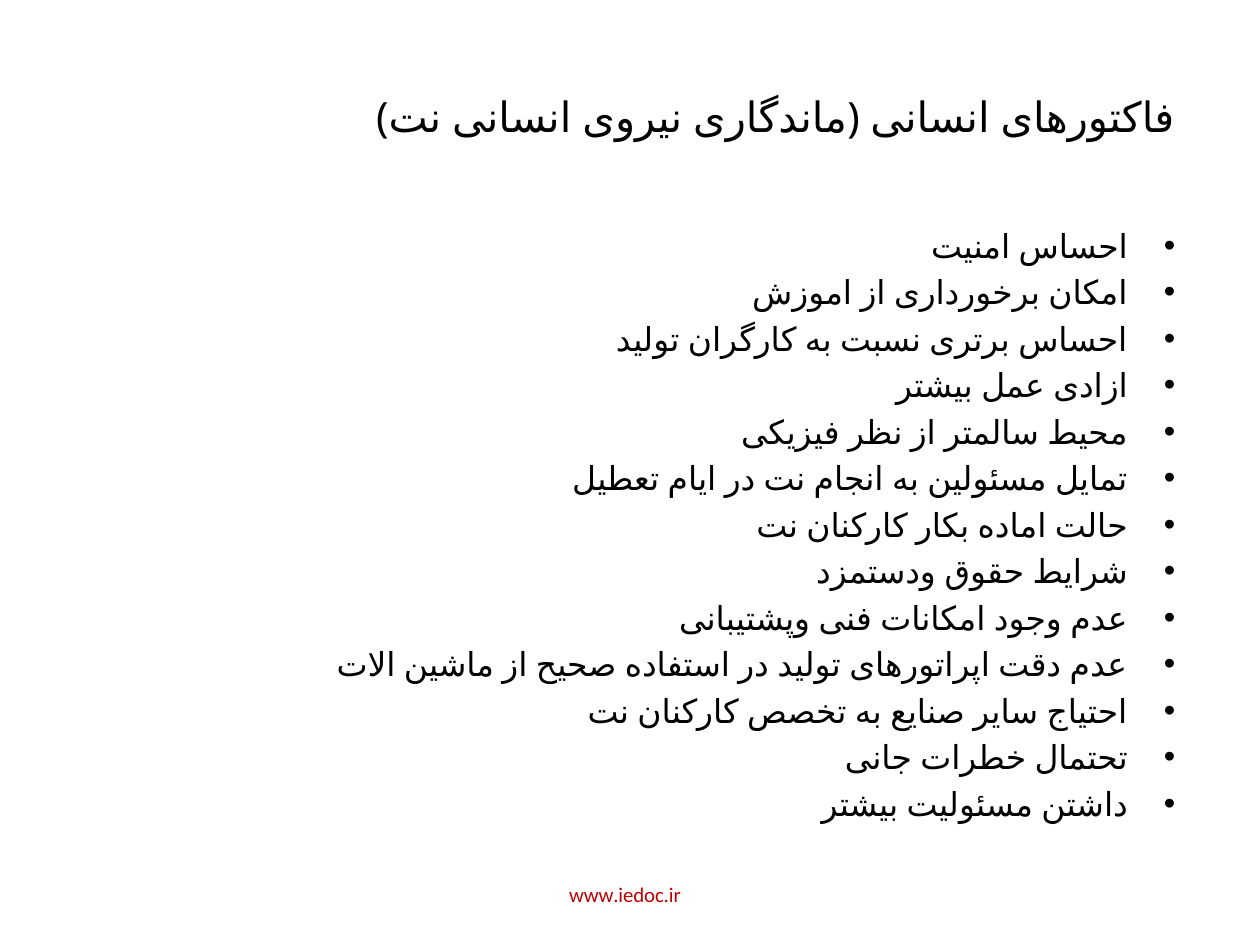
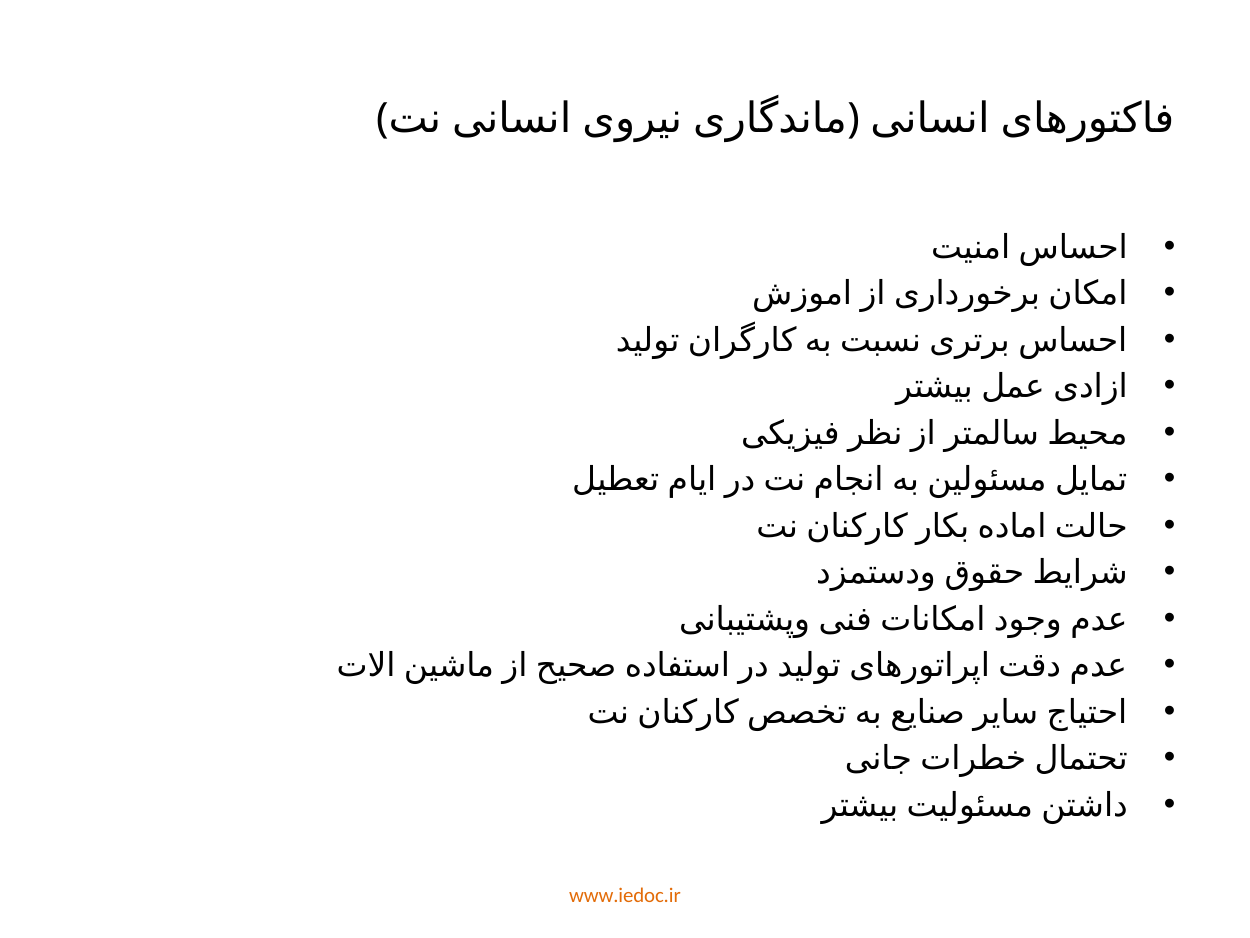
www.iedoc.ir colour: red -> orange (625, 895)
